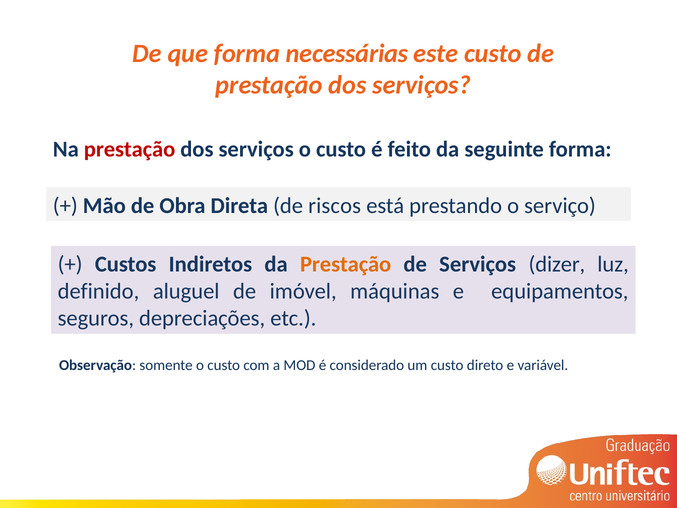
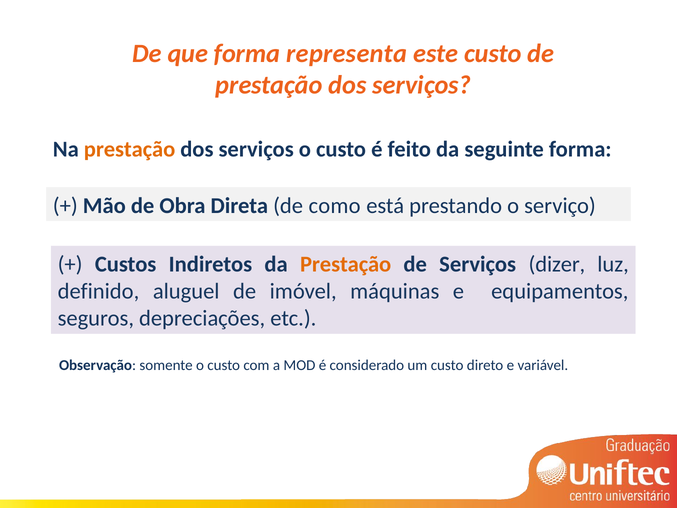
necessárias: necessárias -> representa (347, 53)
prestação colour: red -> orange (130, 149)
riscos: riscos -> como (335, 206)
